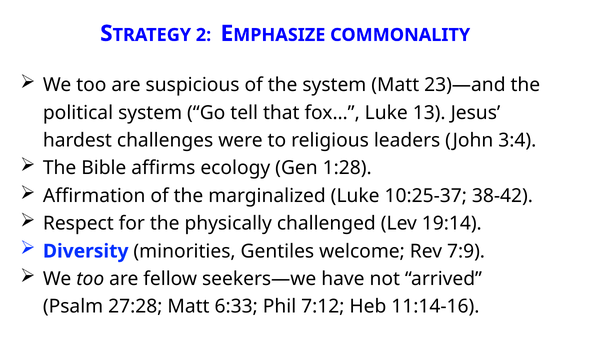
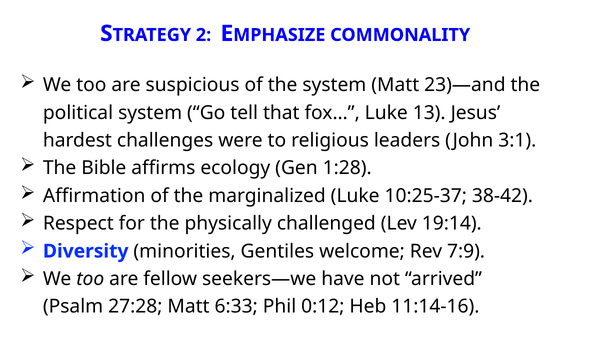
3:4: 3:4 -> 3:1 (517, 141)
7:12: 7:12 -> 0:12 (323, 307)
